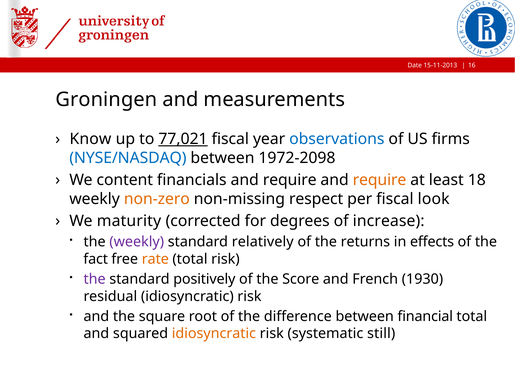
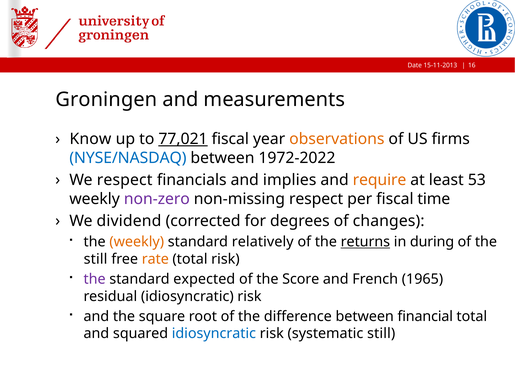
observations colour: blue -> orange (337, 139)
1972-2098: 1972-2098 -> 1972-2022 (297, 158)
We content: content -> respect (125, 180)
financials and require: require -> implies (290, 180)
18: 18 -> 53 (477, 180)
non-zero colour: orange -> purple (157, 199)
look: look -> time (434, 199)
maturity: maturity -> dividend (129, 221)
increase: increase -> changes (389, 221)
weekly colour: purple -> orange (137, 241)
returns underline: none -> present (365, 241)
effects: effects -> during (432, 241)
fact: fact -> still (96, 258)
positively: positively -> expected (204, 279)
1930: 1930 -> 1965 (422, 279)
idiosyncratic colour: orange -> blue (214, 333)
